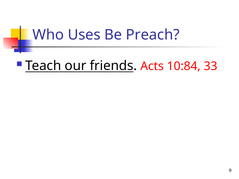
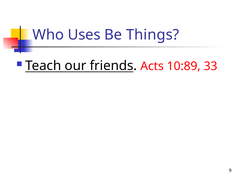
Preach: Preach -> Things (153, 35)
10:84: 10:84 -> 10:89 (184, 66)
